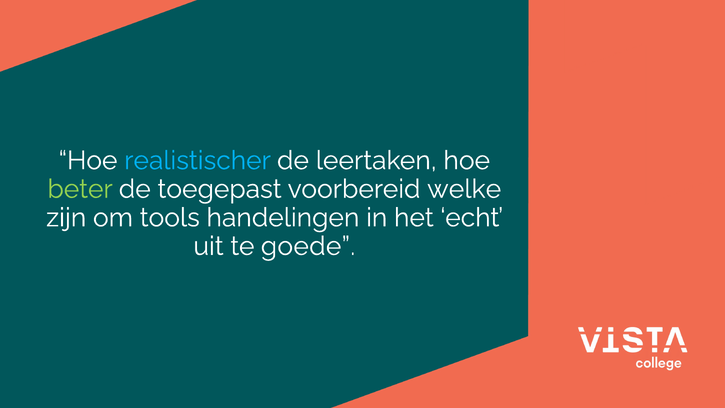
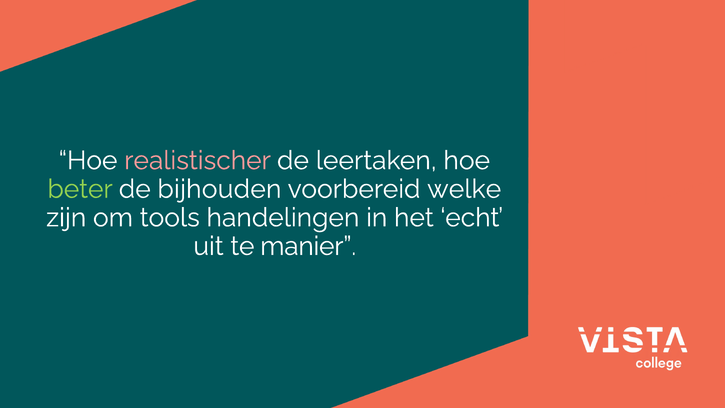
realistischer colour: light blue -> pink (198, 160)
toegepast: toegepast -> bijhouden (219, 189)
goede: goede -> manier (308, 246)
